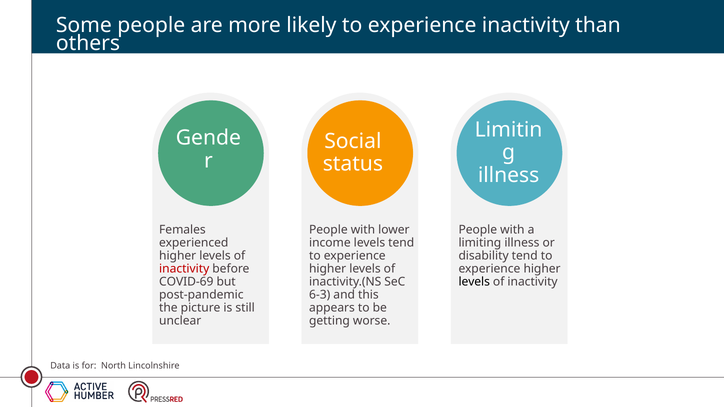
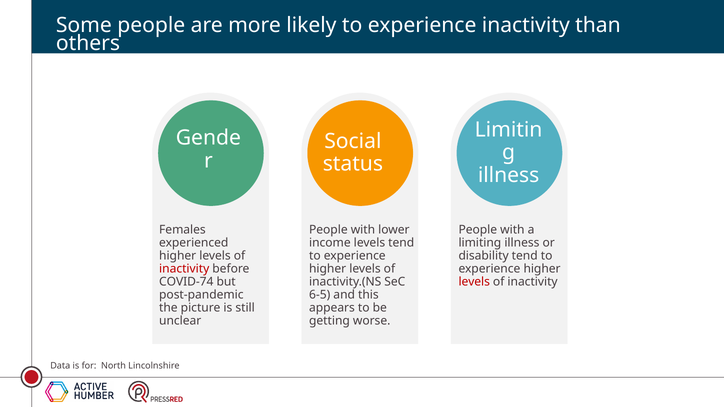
COVID-69: COVID-69 -> COVID-74 (186, 282)
levels colour: black -> red (474, 282)
6-3: 6-3 -> 6-5 (320, 295)
